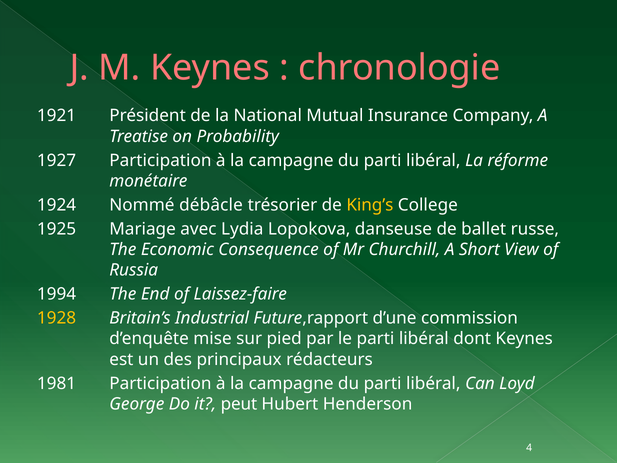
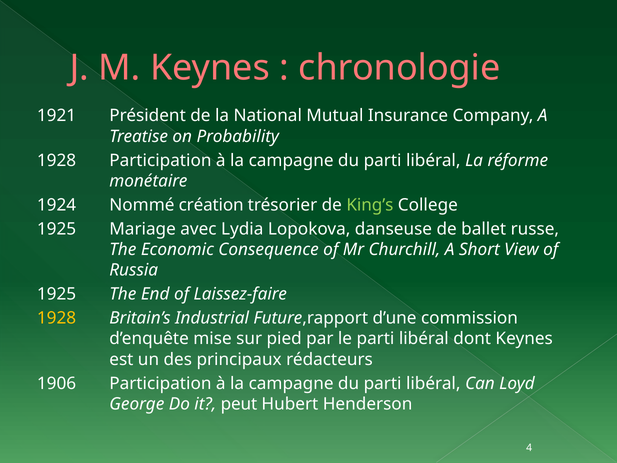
1927: 1927 -> 1928 (57, 160)
débâcle: débâcle -> création (211, 205)
King’s colour: yellow -> light green (370, 205)
1994: 1994 -> 1925 (57, 294)
1981: 1981 -> 1906 (57, 383)
